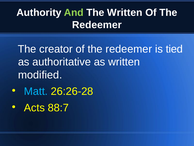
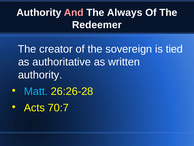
And colour: light green -> pink (74, 13)
The Written: Written -> Always (125, 13)
redeemer: redeemer -> sovereign (129, 49)
modified: modified -> authority (40, 75)
88:7: 88:7 -> 70:7 (58, 107)
